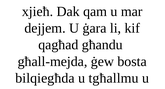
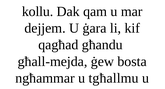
xjieħ: xjieħ -> kollu (38, 11)
bilqiegħda: bilqiegħda -> ngħammar (45, 78)
